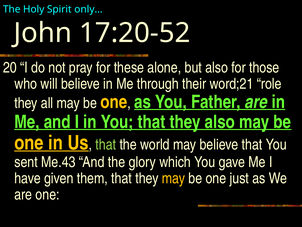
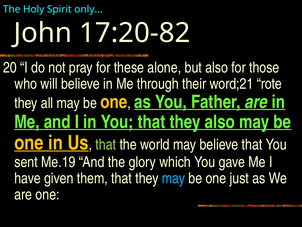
17:20-52: 17:20-52 -> 17:20-82 (135, 33)
role: role -> rote (269, 84)
Me.43: Me.43 -> Me.19 (58, 162)
may colour: yellow -> light blue (173, 178)
